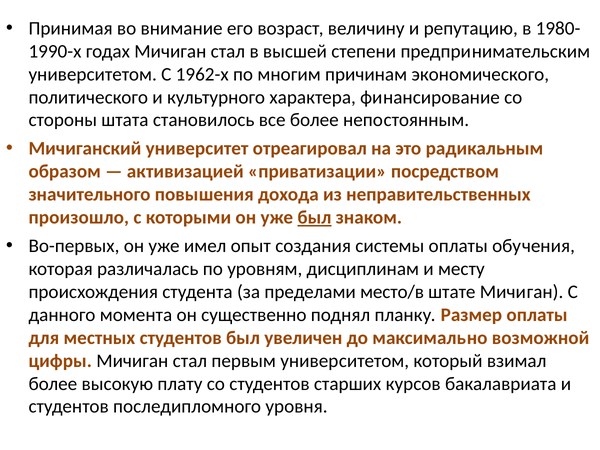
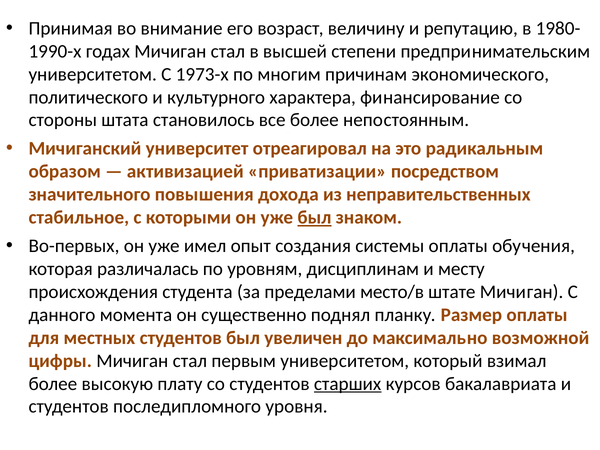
1962-х: 1962-х -> 1973-х (202, 74)
произошло: произошло -> стабильное (79, 217)
старших underline: none -> present (348, 384)
